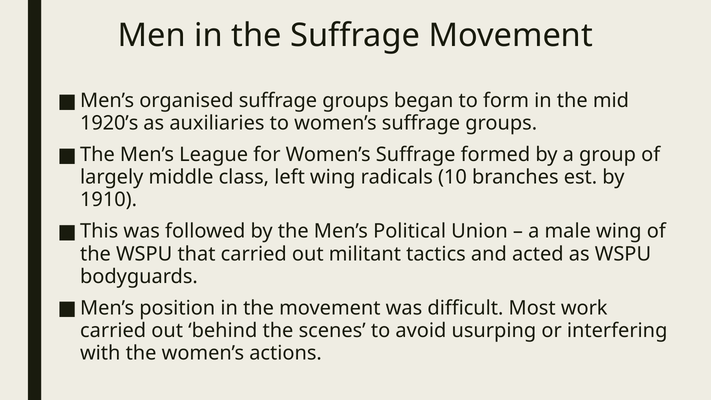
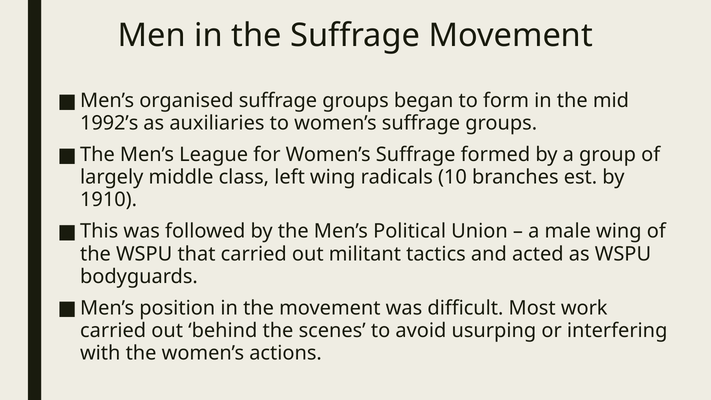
1920’s: 1920’s -> 1992’s (109, 123)
